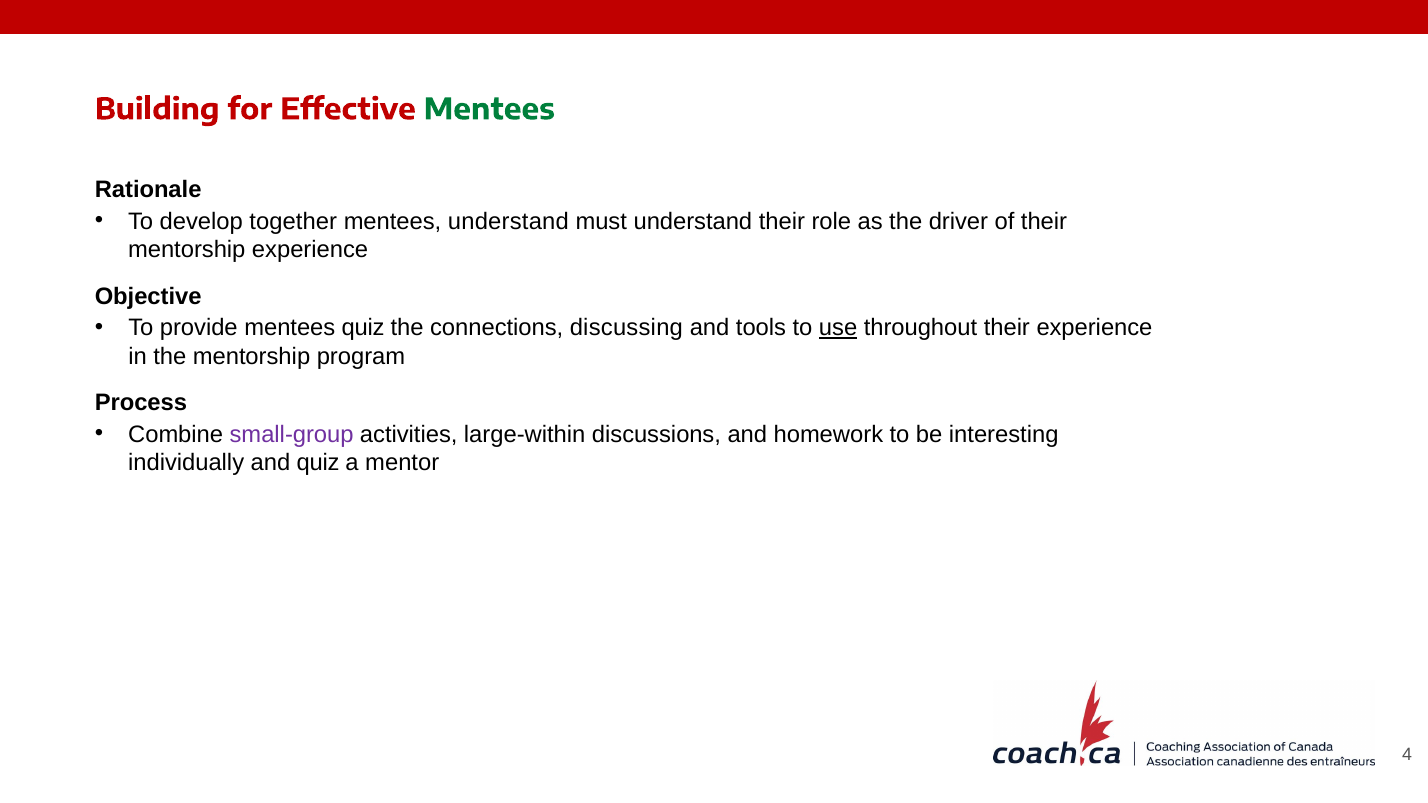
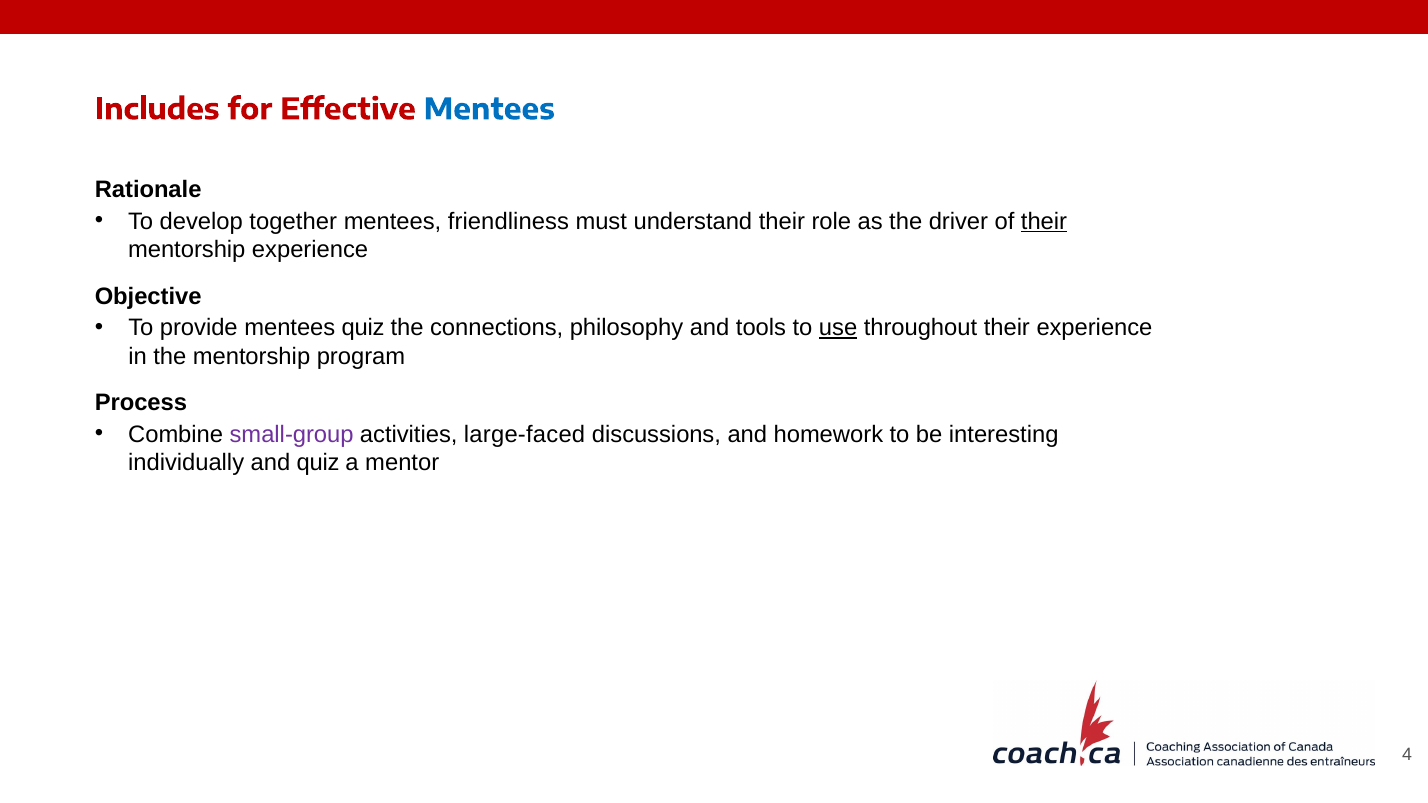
Building: Building -> Includes (157, 110)
Mentees colour: green -> blue (489, 110)
mentees understand: understand -> friendliness (508, 221)
their underline: none -> present (1044, 221)
discussing: discussing -> philosophy (626, 328)
large-within: large-within -> large-faced (525, 434)
